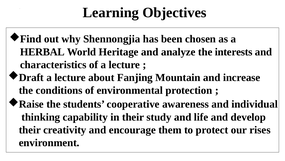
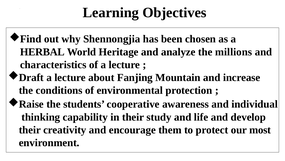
interests: interests -> millions (234, 52)
rises: rises -> most (260, 129)
